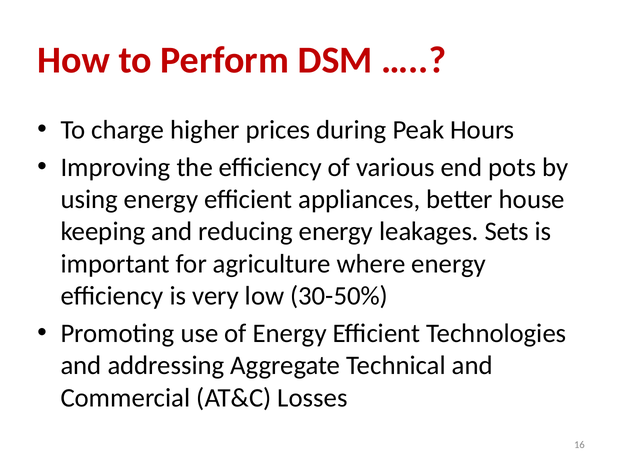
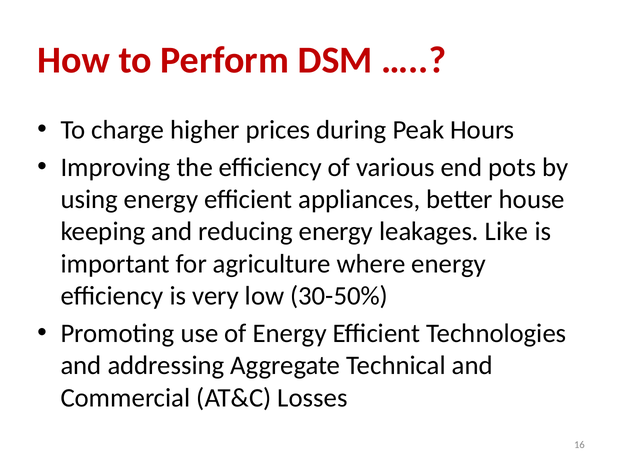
Sets: Sets -> Like (507, 232)
